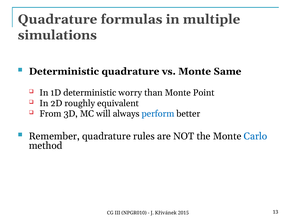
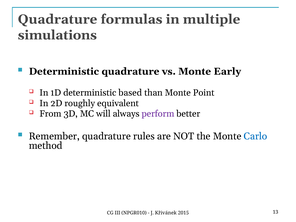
Same: Same -> Early (227, 71)
worry: worry -> based (130, 93)
perform colour: blue -> purple (158, 114)
